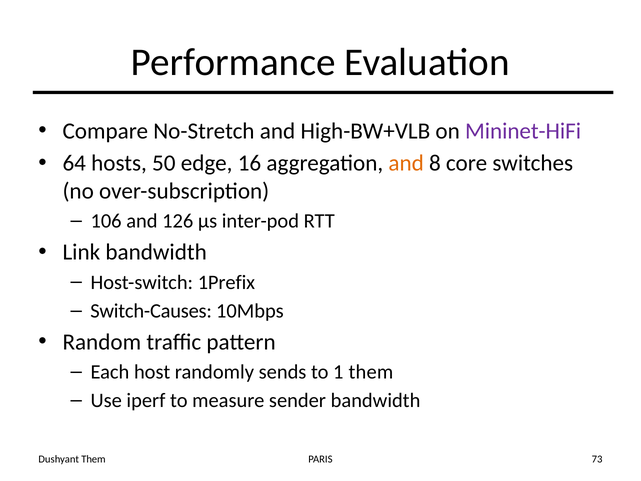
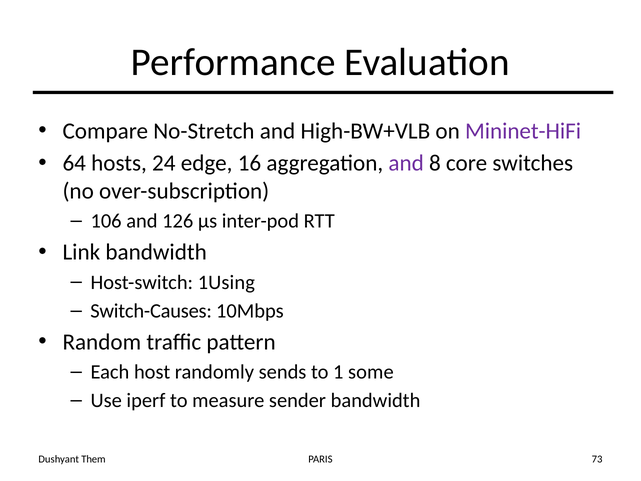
50: 50 -> 24 (164, 163)
and colour: orange -> purple (406, 163)
1Prefix: 1Prefix -> 1Using (226, 282)
1 them: them -> some (371, 372)
